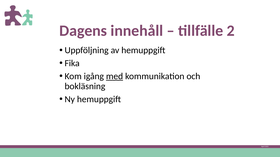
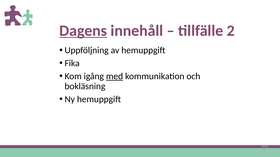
Dagens underline: none -> present (83, 31)
